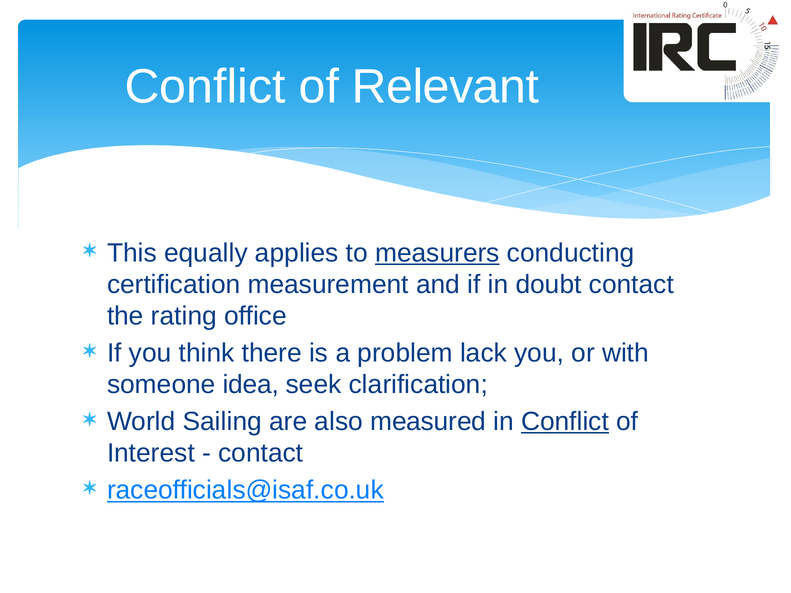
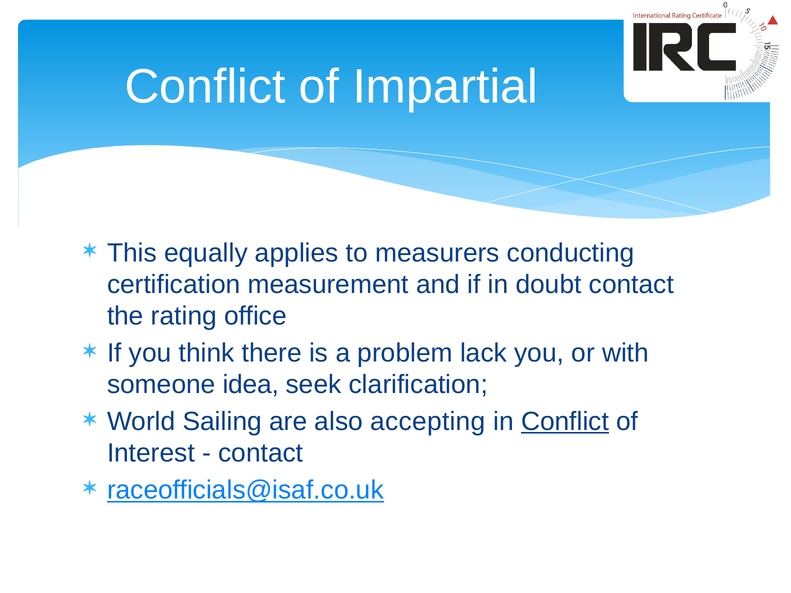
Relevant: Relevant -> Impartial (445, 87)
measurers underline: present -> none (437, 253)
measured: measured -> accepting (428, 422)
